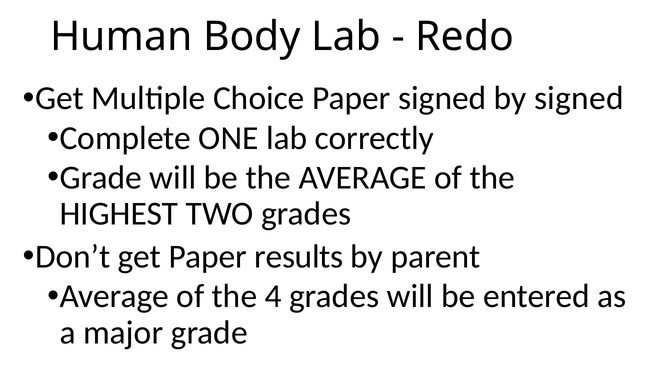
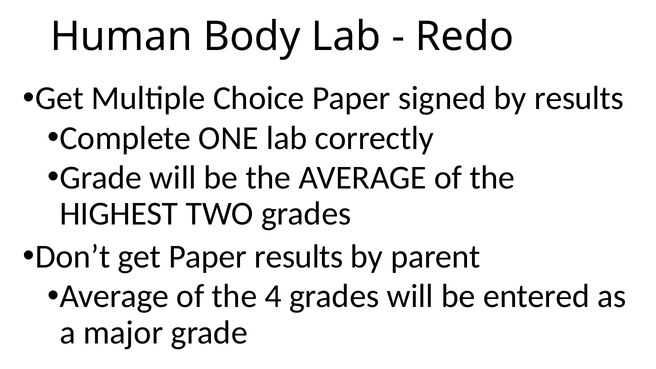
by signed: signed -> results (579, 98)
